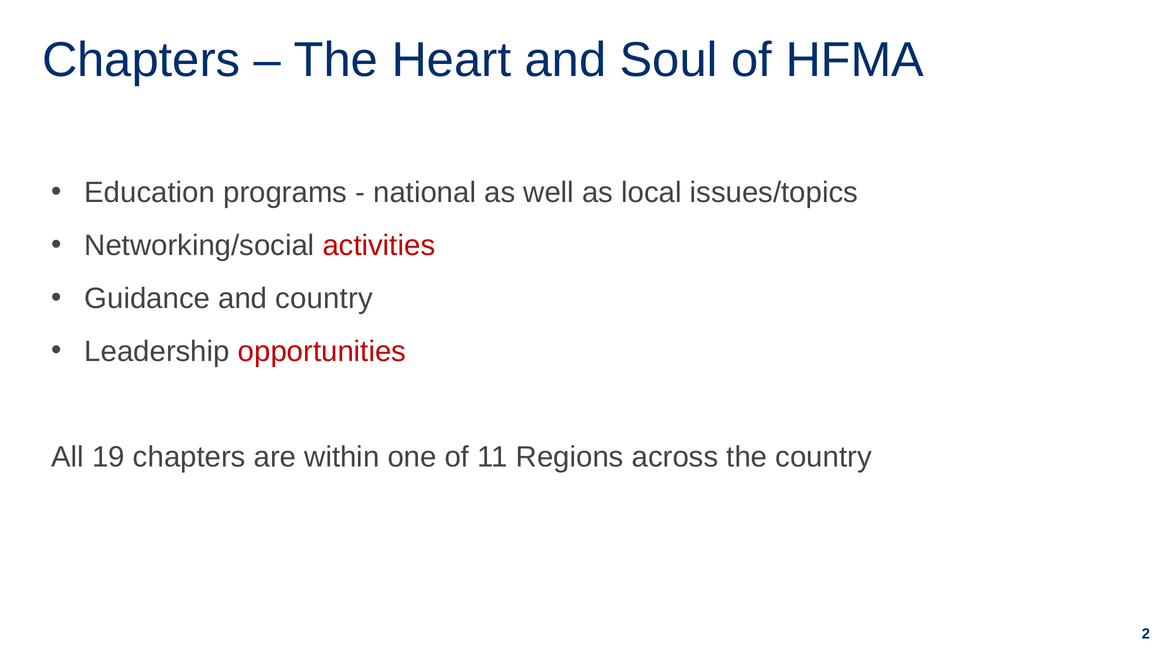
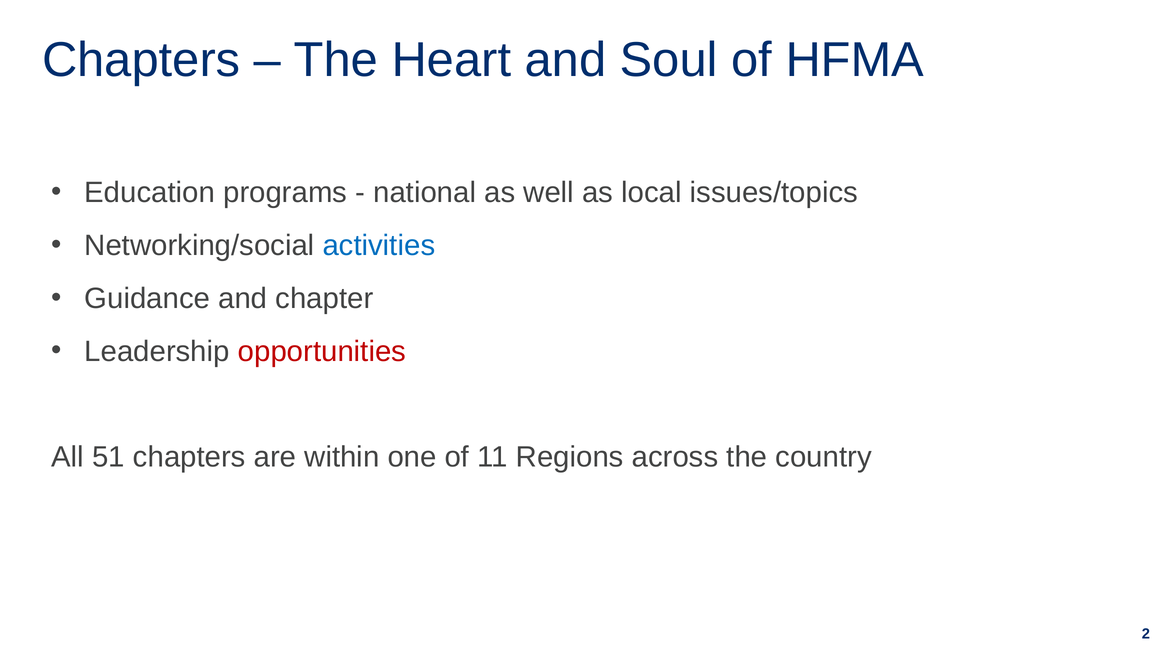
activities colour: red -> blue (379, 246)
and country: country -> chapter (324, 298)
19: 19 -> 51 (108, 457)
